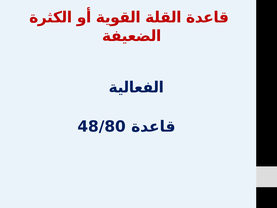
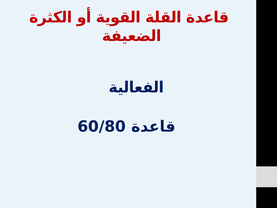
48/80: 48/80 -> 60/80 (102, 126)
